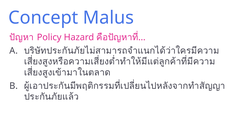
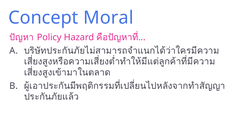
Malus: Malus -> Moral (108, 18)
